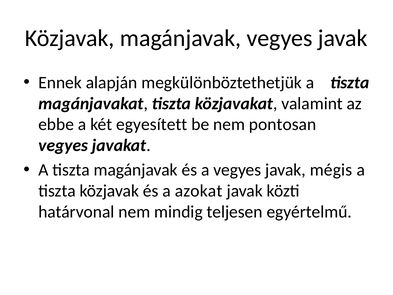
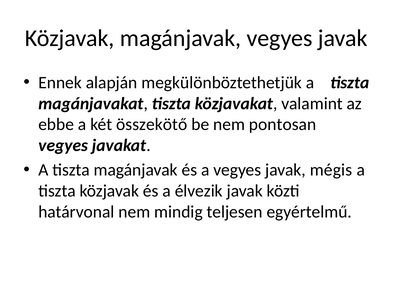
egyesített: egyesített -> összekötő (152, 124)
azokat: azokat -> élvezik (199, 191)
